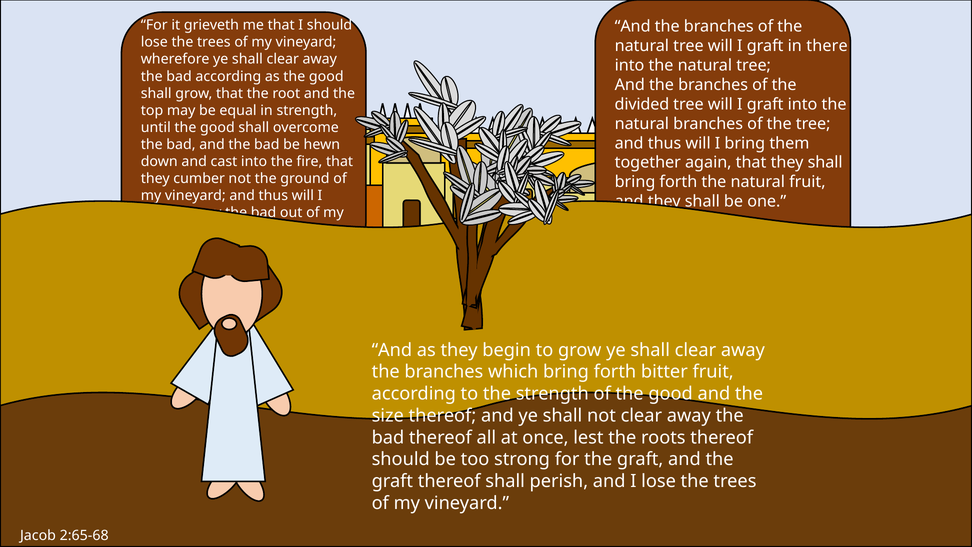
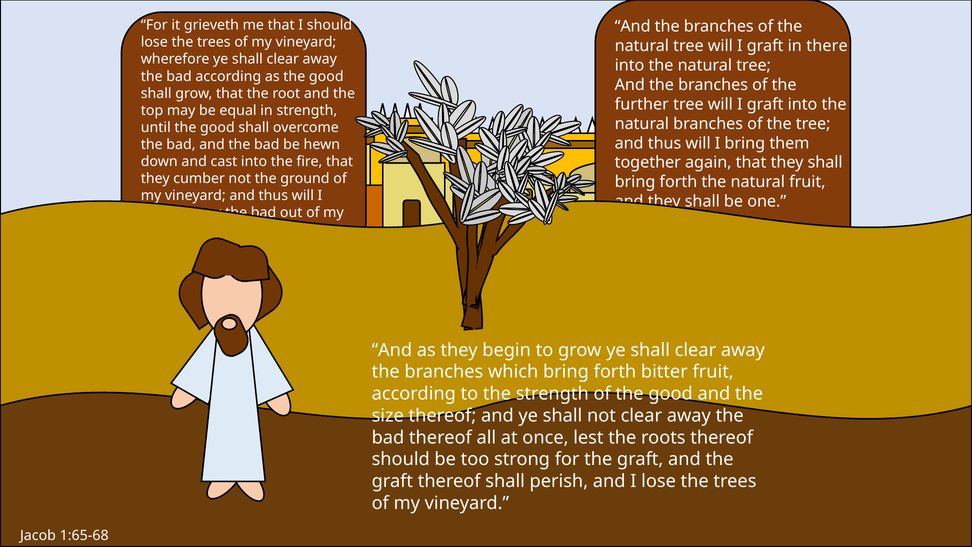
divided: divided -> further (642, 104)
2:65-68: 2:65-68 -> 1:65-68 (84, 535)
